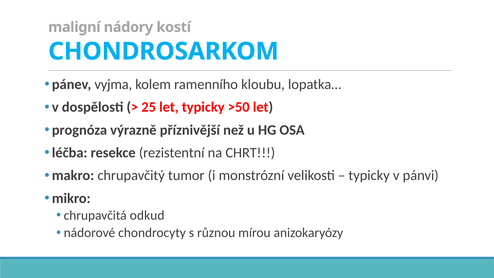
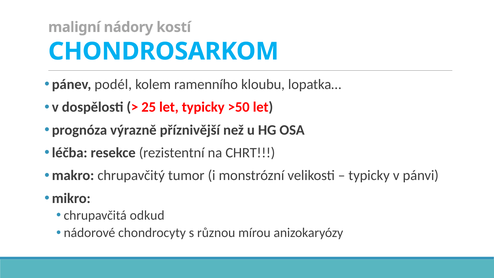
vyjma: vyjma -> podél (113, 84)
